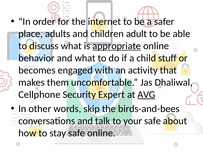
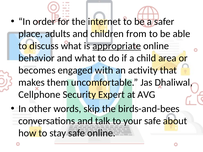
adult: adult -> from (136, 34)
stuff: stuff -> area (167, 58)
AVG underline: present -> none (146, 95)
